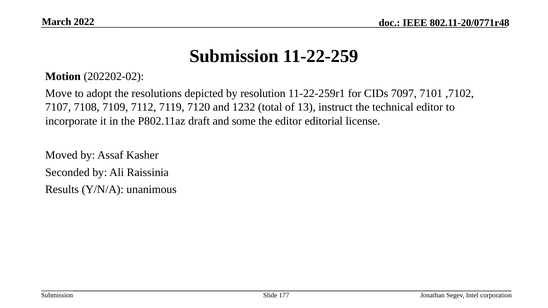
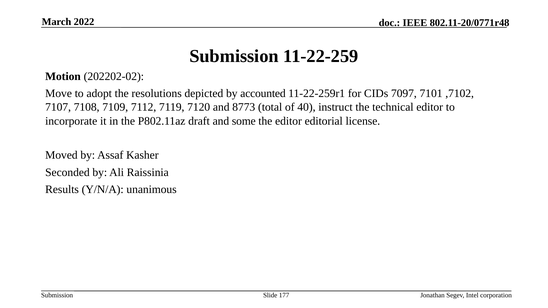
resolution: resolution -> accounted (263, 94)
1232: 1232 -> 8773 (244, 107)
13: 13 -> 40 (306, 107)
